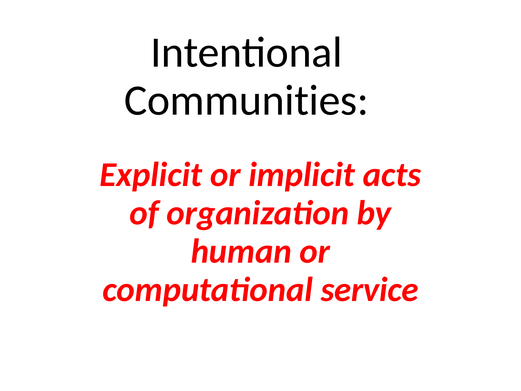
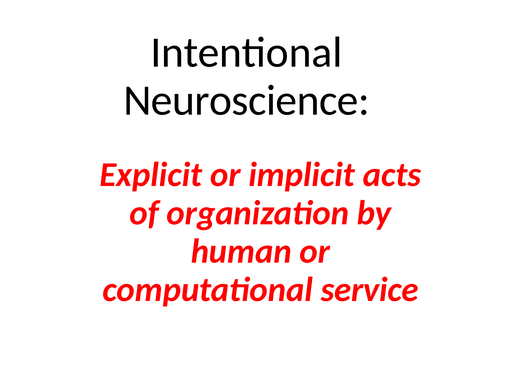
Communities: Communities -> Neuroscience (247, 101)
